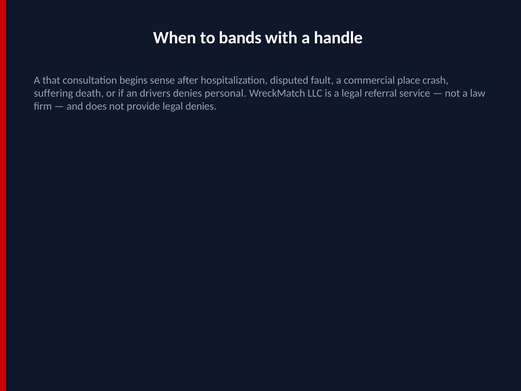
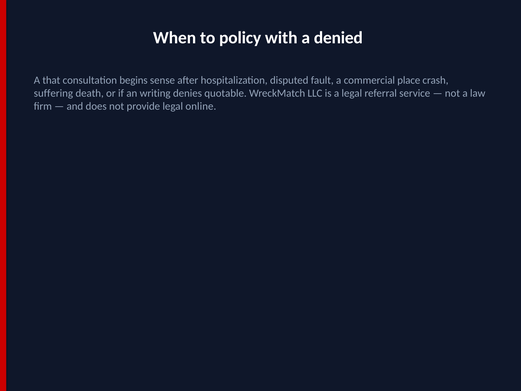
bands: bands -> policy (240, 38)
handle: handle -> denied (338, 38)
drivers: drivers -> writing (155, 93)
personal: personal -> quotable (226, 93)
legal denies: denies -> online (201, 106)
